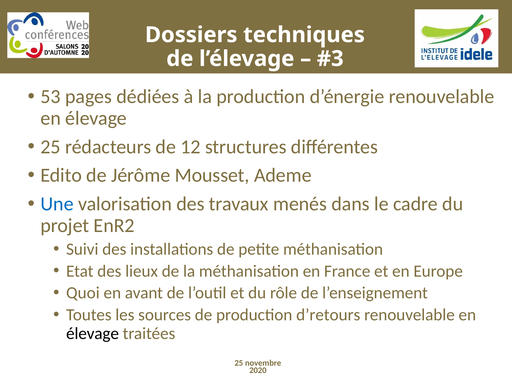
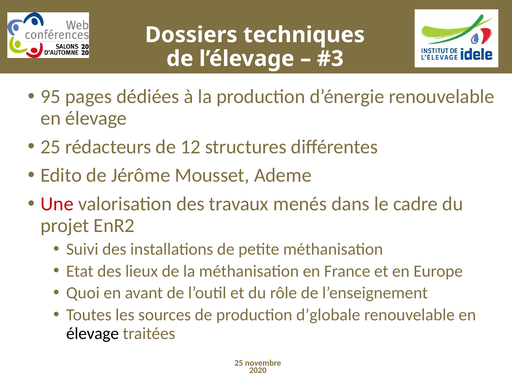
53: 53 -> 95 (51, 97)
Une colour: blue -> red (57, 204)
d’retours: d’retours -> d’globale (328, 315)
